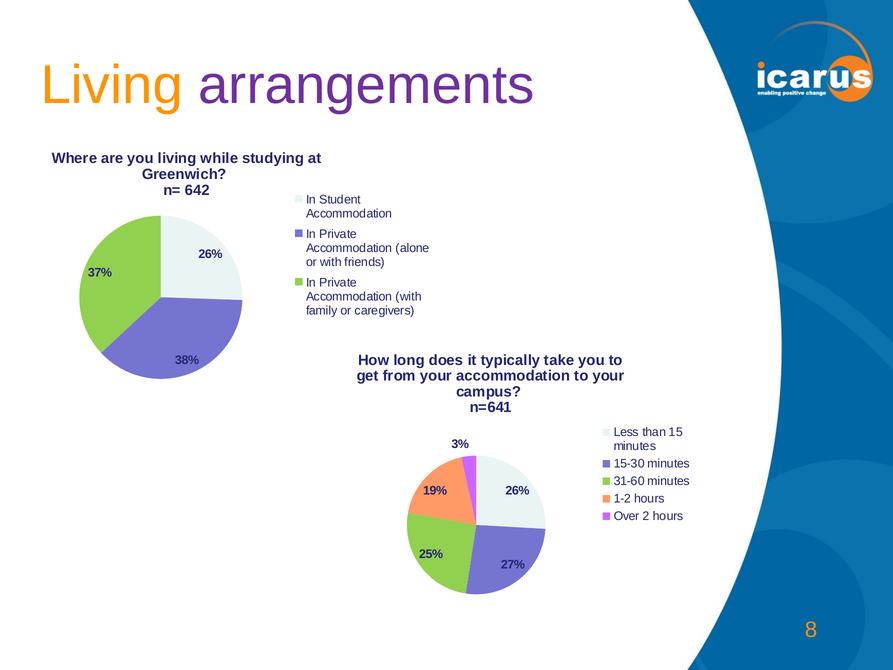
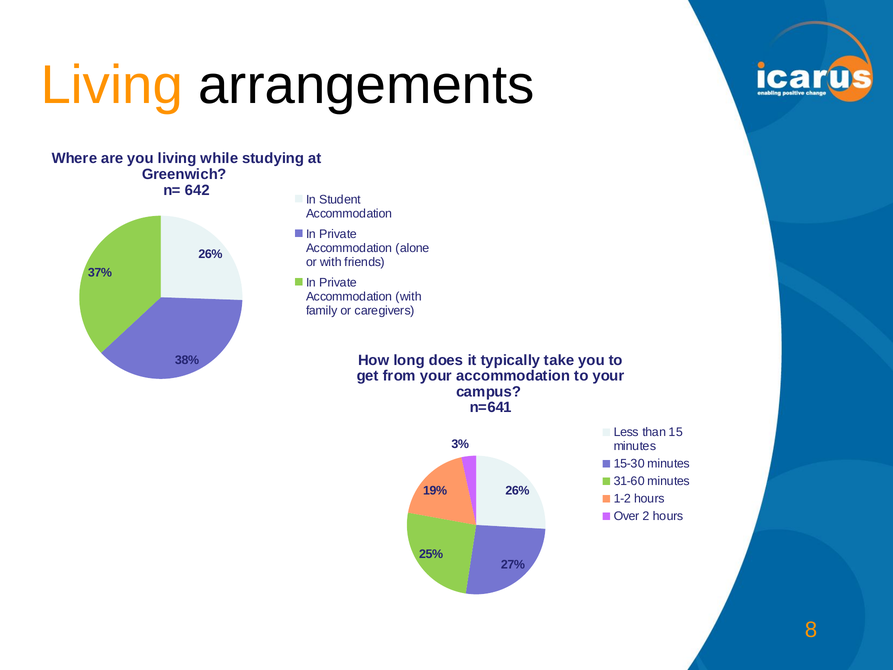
arrangements colour: purple -> black (366, 85)
